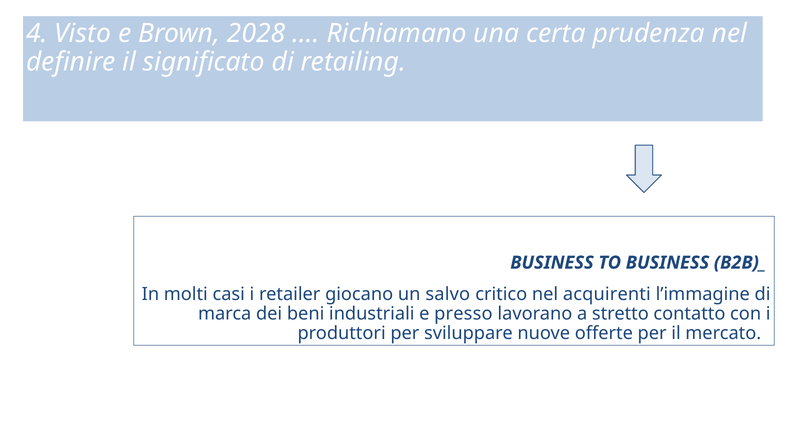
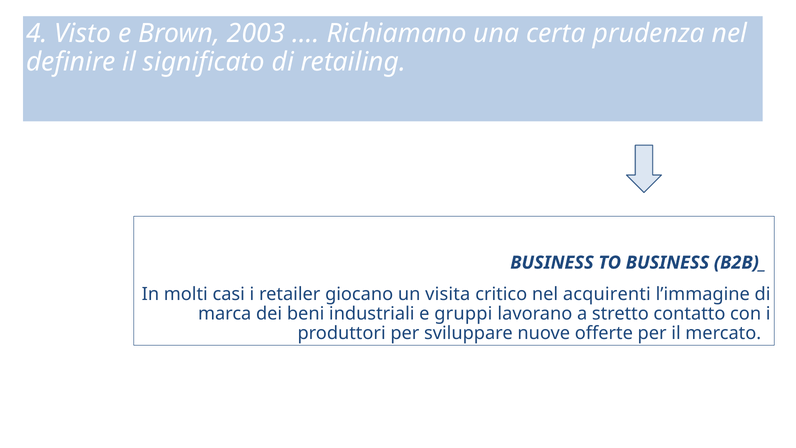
2028: 2028 -> 2003 (256, 33)
salvo: salvo -> visita (448, 294)
presso: presso -> gruppi (463, 314)
